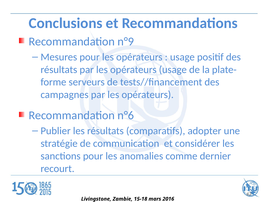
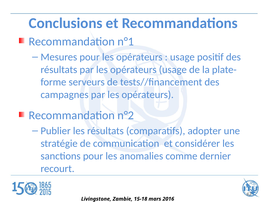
n°9: n°9 -> n°1 (126, 42)
n°6: n°6 -> n°2 (126, 116)
